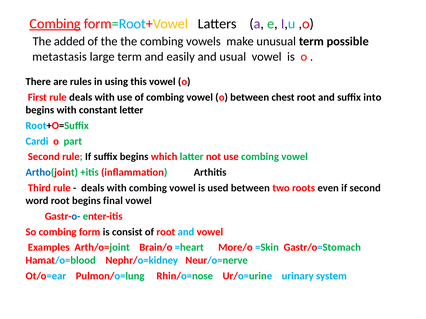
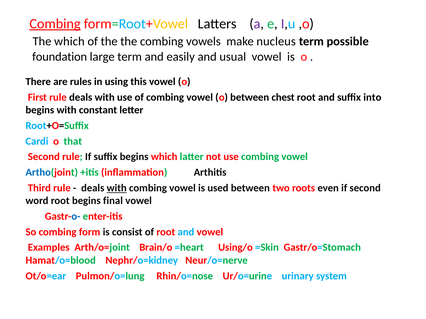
The added: added -> which (69, 41)
unusual: unusual -> nucleus (276, 41)
metastasis: metastasis -> foundation (60, 57)
part: part -> that (73, 141)
with underline: none -> present (117, 188)
More/o: More/o -> Using/o (235, 248)
